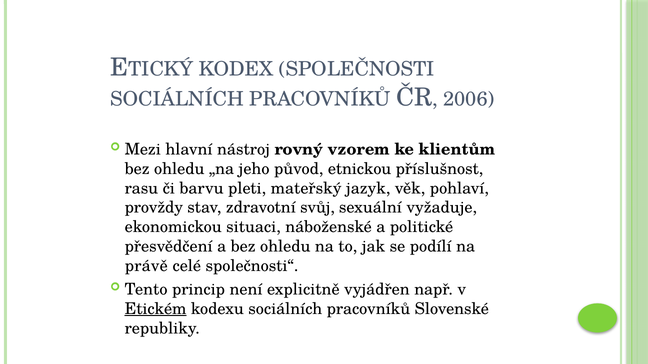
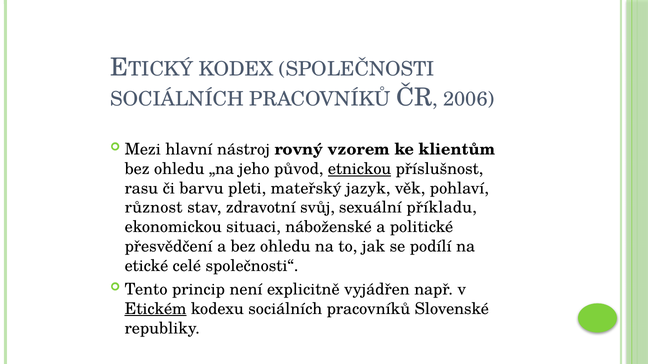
etnickou underline: none -> present (360, 169)
provždy: provždy -> různost (154, 208)
vyžaduje: vyžaduje -> příkladu (442, 208)
právě: právě -> etické (146, 266)
